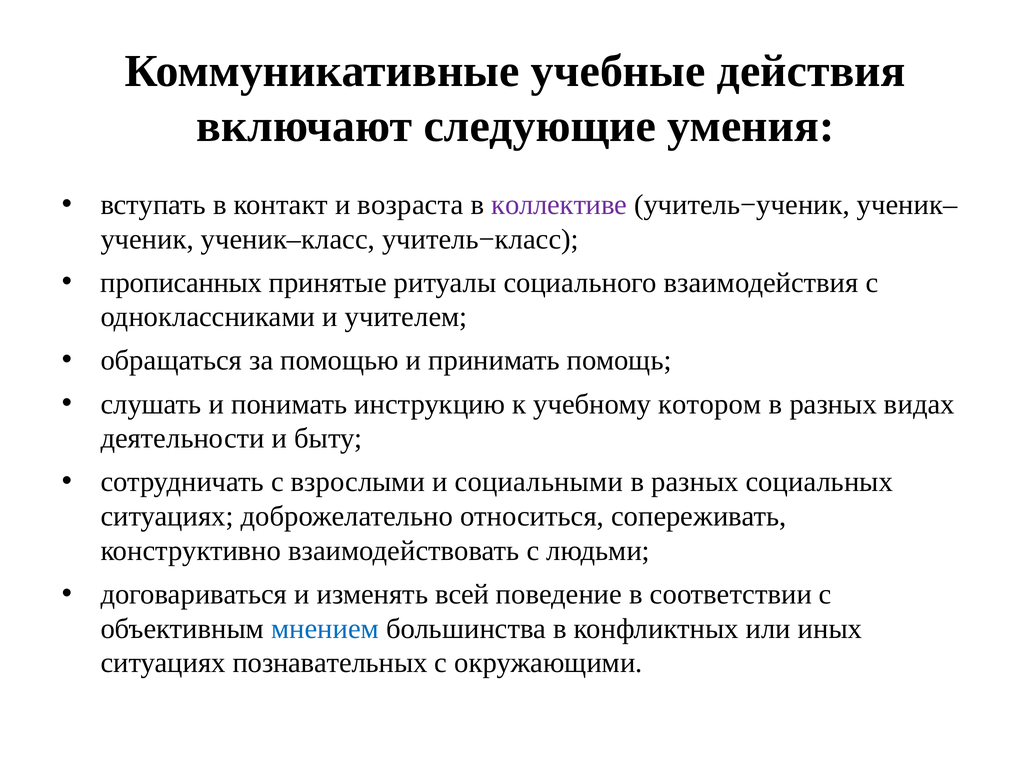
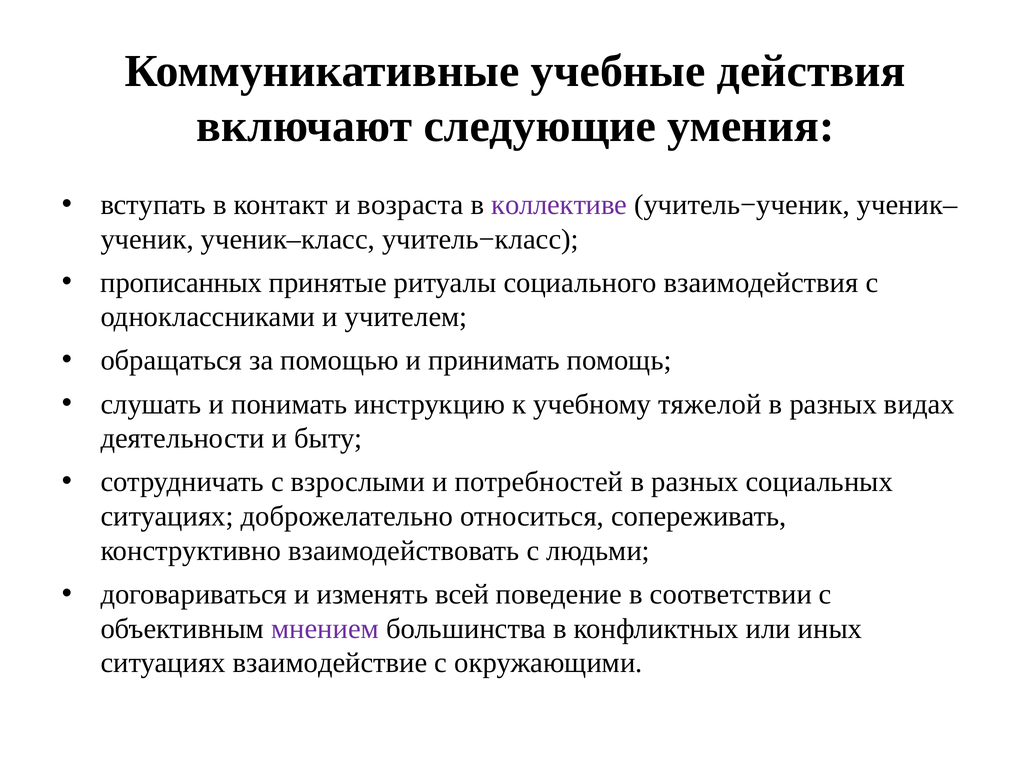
котором: котором -> тяжелой (710, 404)
социальными: социальными -> потребностей (539, 482)
мнением colour: blue -> purple (325, 629)
познавательных: познавательных -> взаимодействие (330, 663)
